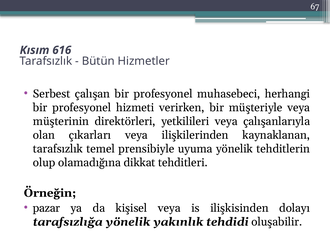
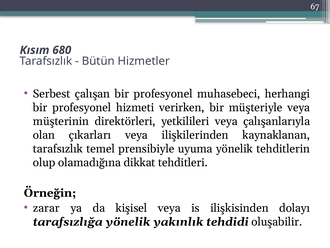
616: 616 -> 680 (62, 50)
pazar: pazar -> zarar (46, 208)
